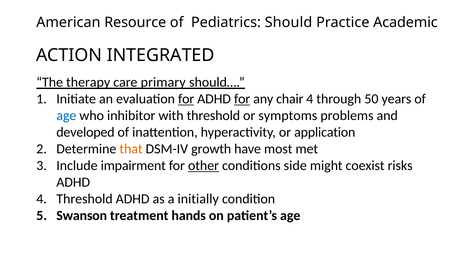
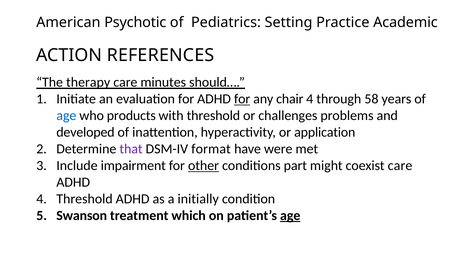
Resource: Resource -> Psychotic (135, 22)
Should: Should -> Setting (289, 22)
INTEGRATED: INTEGRATED -> REFERENCES (161, 55)
primary: primary -> minutes (163, 82)
for underline: present -> none (186, 99)
50: 50 -> 58 (371, 99)
inhibitor: inhibitor -> products (131, 116)
symptoms: symptoms -> challenges (288, 116)
that colour: orange -> purple (131, 149)
growth: growth -> format (211, 149)
most: most -> were (278, 149)
side: side -> part (295, 165)
coexist risks: risks -> care (400, 165)
hands: hands -> which (189, 215)
age underline: none -> present (290, 215)
